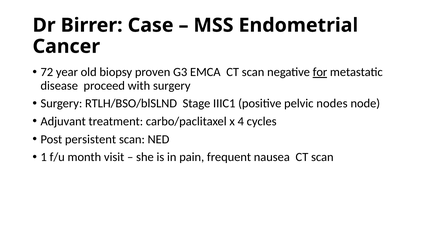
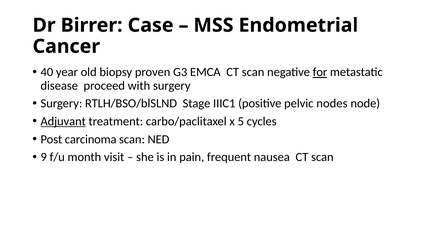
72: 72 -> 40 (47, 72)
Adjuvant underline: none -> present (63, 121)
4: 4 -> 5 (241, 121)
persistent: persistent -> carcinoma (91, 139)
1: 1 -> 9 (44, 157)
